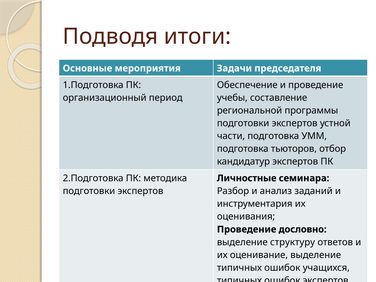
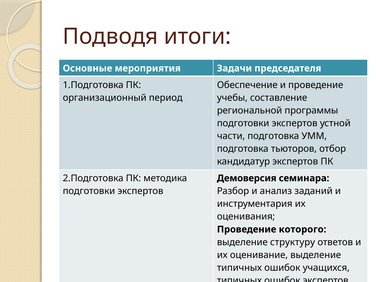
Личностные: Личностные -> Демоверсия (247, 178)
дословно: дословно -> которого (303, 229)
